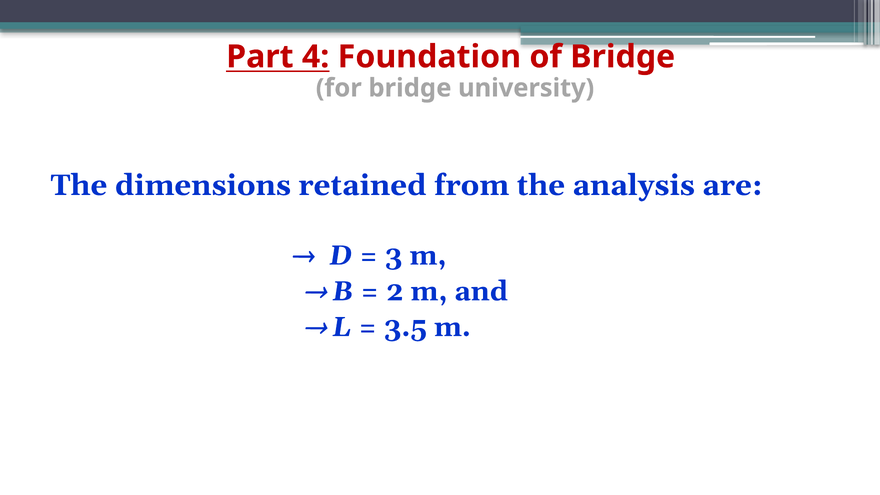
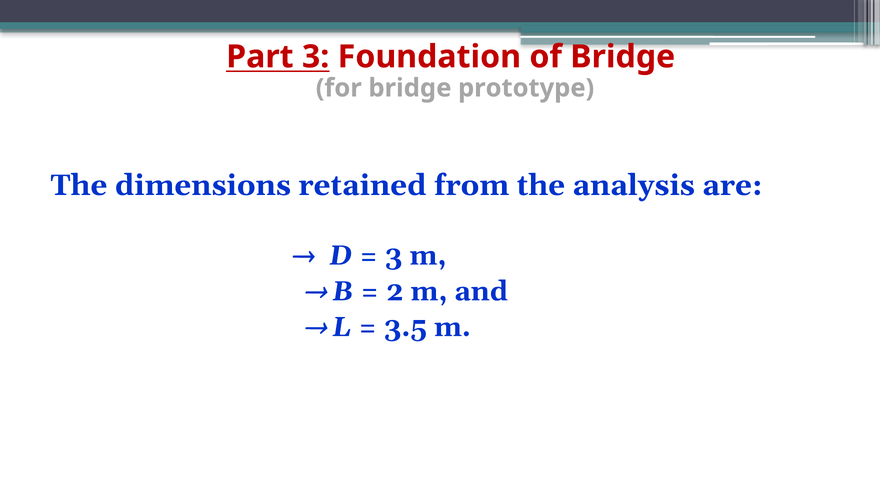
Part 4: 4 -> 3 (316, 57)
university: university -> prototype (526, 88)
